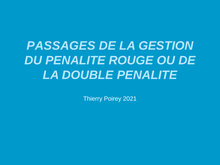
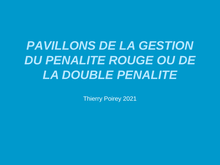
PASSAGES: PASSAGES -> PAVILLONS (61, 46)
